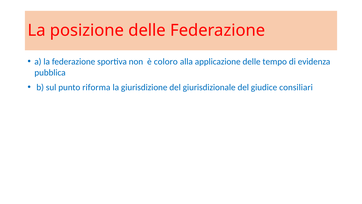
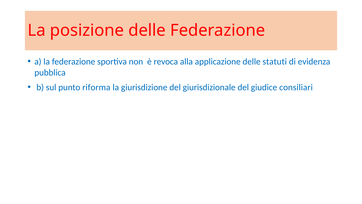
coloro: coloro -> revoca (166, 62)
tempo: tempo -> statuti (275, 62)
